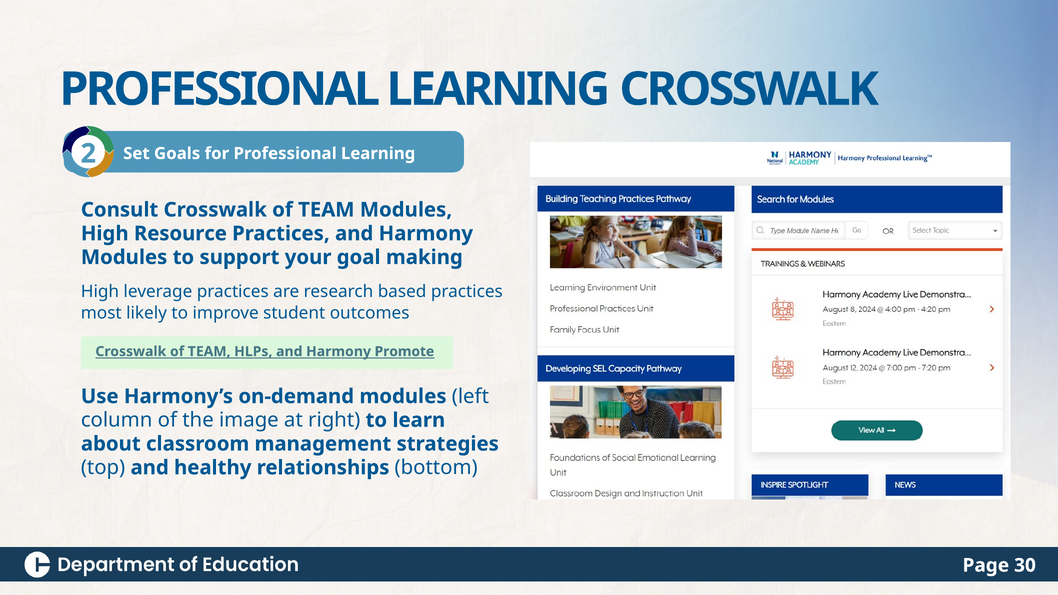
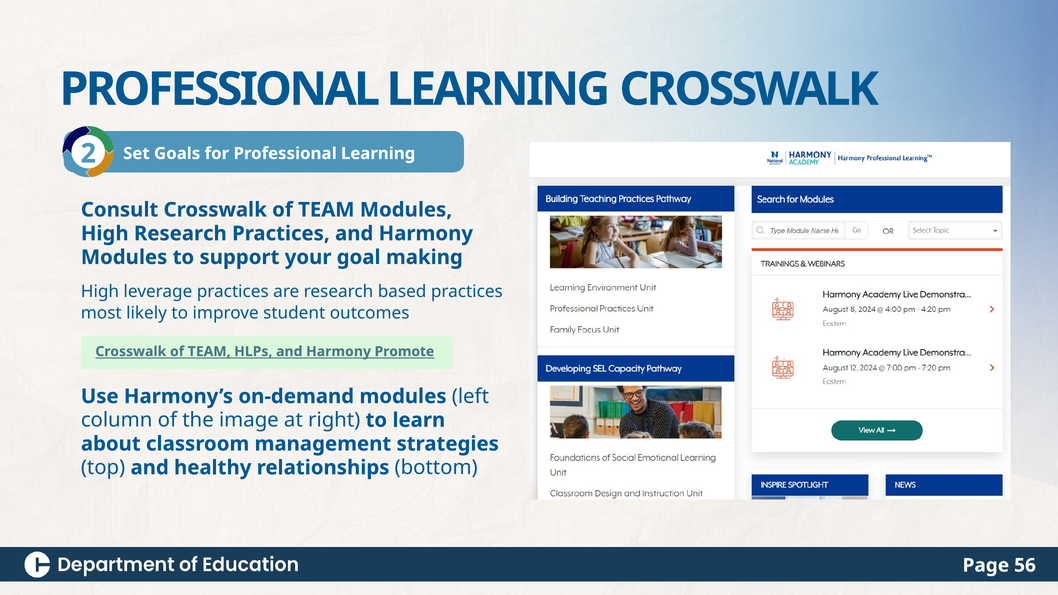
High Resource: Resource -> Research (180, 234)
30: 30 -> 56 (1025, 565)
